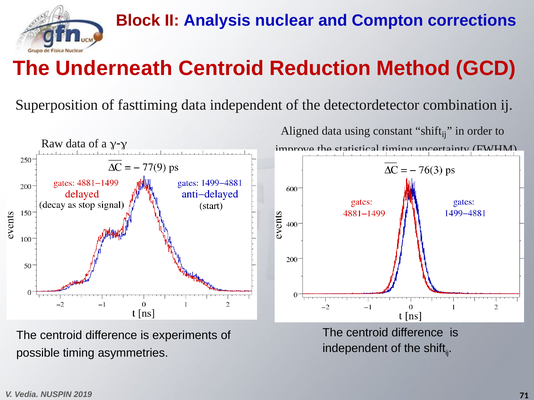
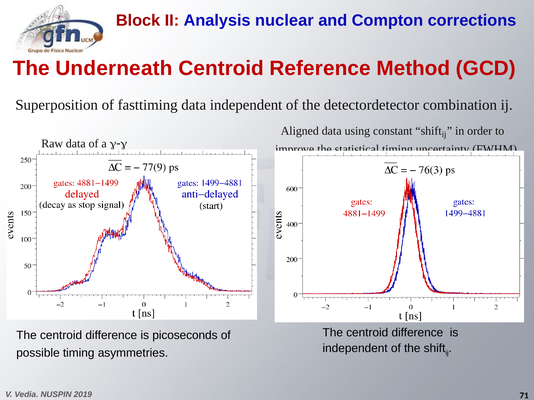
Reduction: Reduction -> Reference (320, 69)
experiments: experiments -> picoseconds (185, 336)
